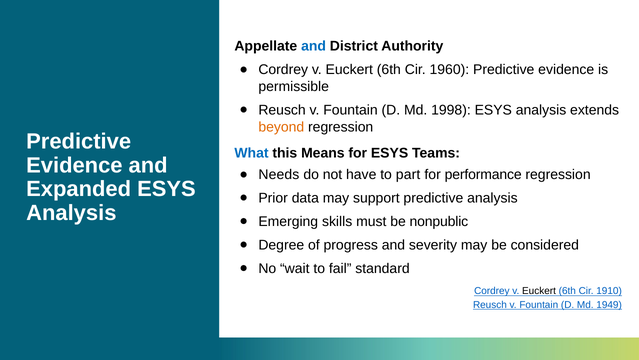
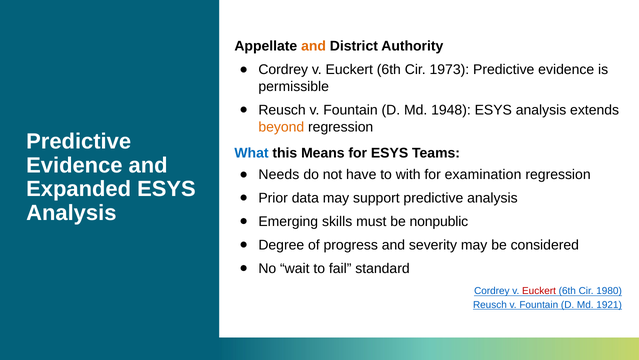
and colour: blue -> orange (314, 46)
1960: 1960 -> 1973 (449, 70)
1998: 1998 -> 1948 (451, 110)
part: part -> with (408, 174)
performance: performance -> examination (483, 174)
Euckert colour: black -> red (539, 291)
1910: 1910 -> 1980 (609, 291)
1949: 1949 -> 1921 (609, 304)
